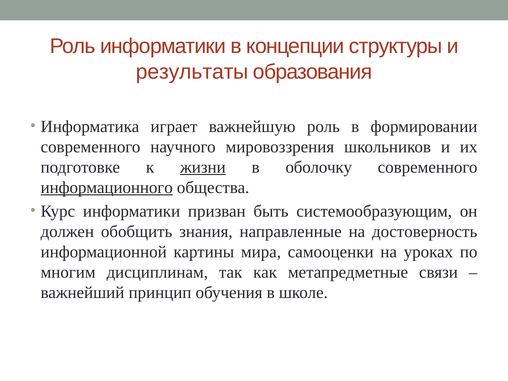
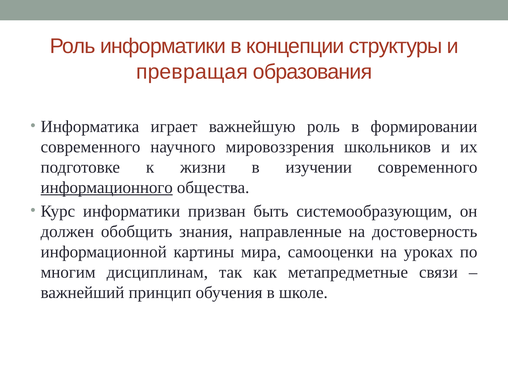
результаты: результаты -> превращая (192, 72)
жизни underline: present -> none (203, 167)
оболочку: оболочку -> изучении (319, 167)
